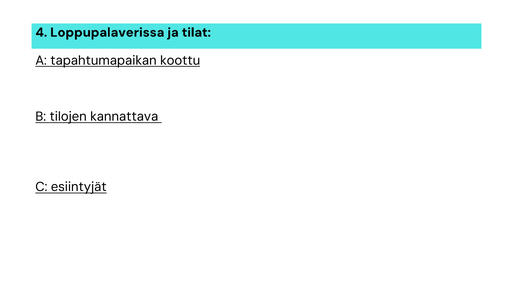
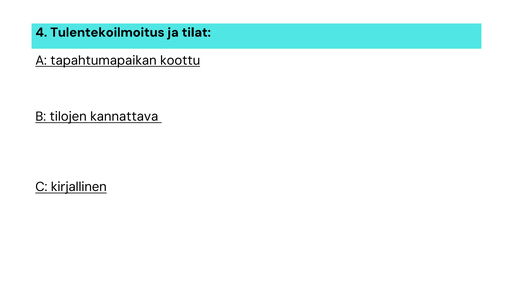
Loppupalaverissa: Loppupalaverissa -> Tulentekoilmoitus (107, 32)
esiintyjät: esiintyjät -> kirjallinen (79, 187)
